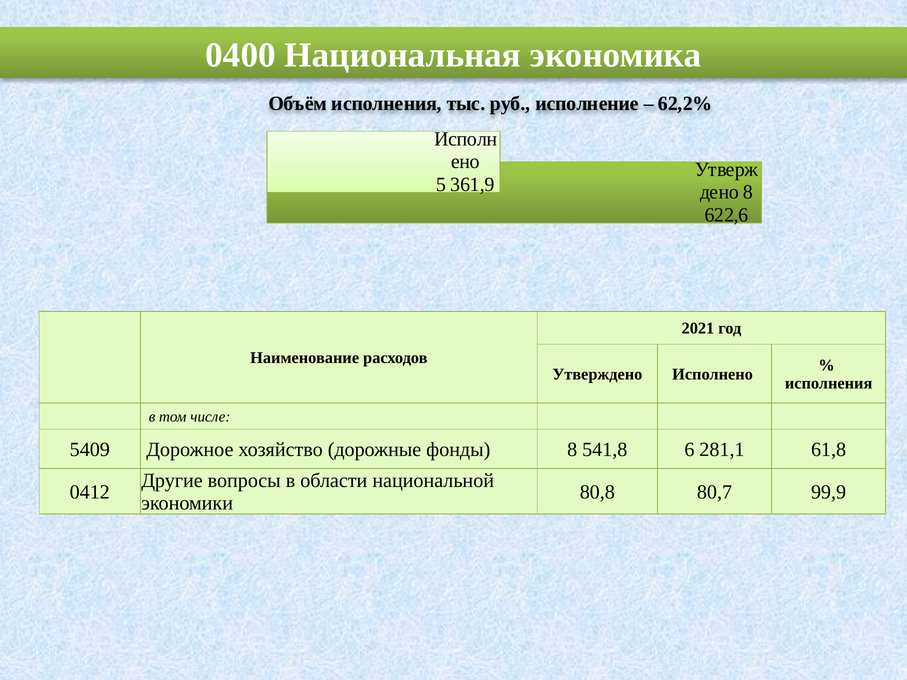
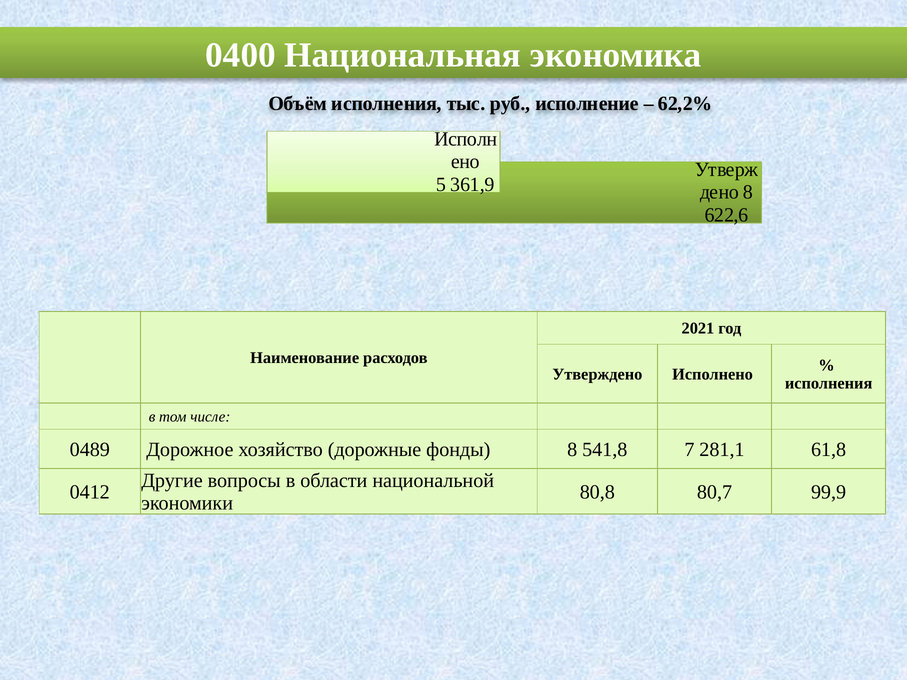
5409: 5409 -> 0489 (90, 450)
6: 6 -> 7 (689, 450)
